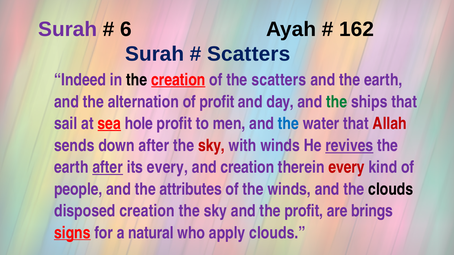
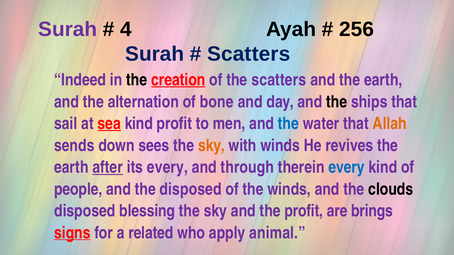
6: 6 -> 4 (126, 29)
162: 162 -> 256 (357, 29)
of profit: profit -> bone (217, 102)
the colour: green -> black (337, 102)
sea hole: hole -> kind (139, 124)
Allah colour: red -> orange (390, 124)
down after: after -> sees (154, 146)
sky colour: red -> orange (211, 146)
revives underline: present -> none (349, 146)
and creation: creation -> through (247, 168)
every colour: red -> blue (347, 168)
the attributes: attributes -> disposed (191, 189)
disposed creation: creation -> blessing (147, 211)
natural: natural -> related (151, 233)
apply clouds: clouds -> animal (277, 233)
